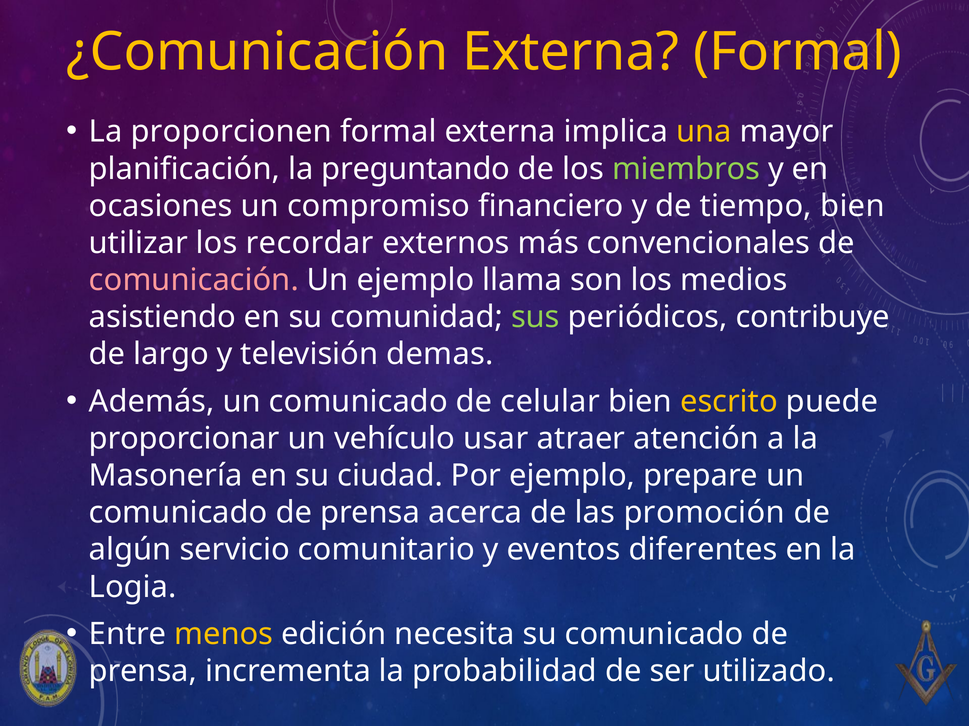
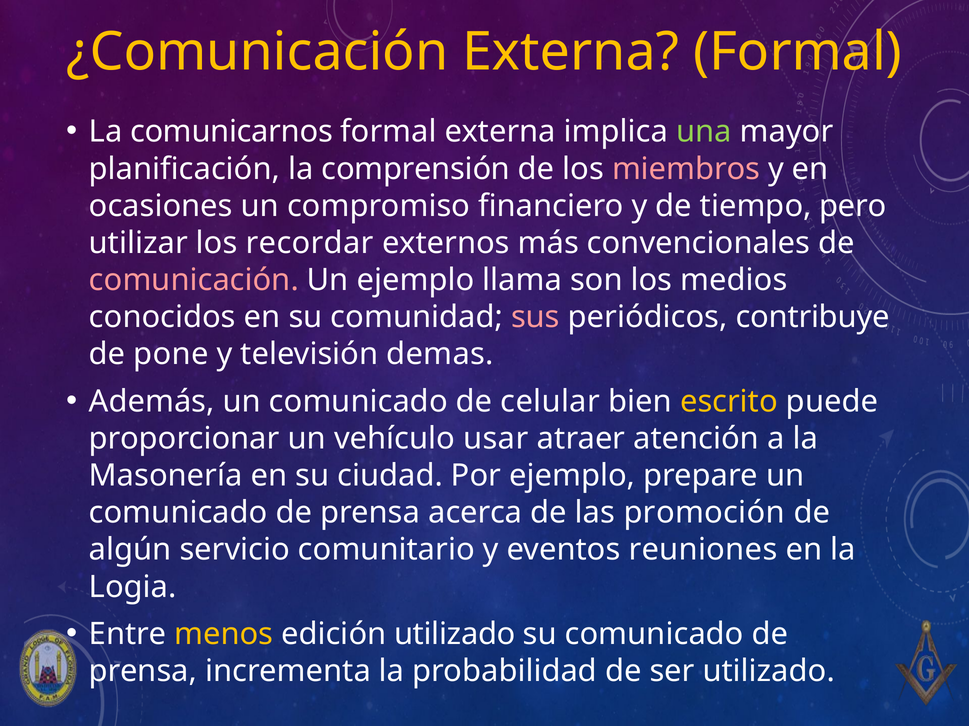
proporcionen: proporcionen -> comunicarnos (231, 132)
una colour: yellow -> light green (704, 132)
preguntando: preguntando -> comprensión (416, 169)
miembros colour: light green -> pink (686, 169)
tiempo bien: bien -> pero (853, 206)
asistiendo: asistiendo -> conocidos (162, 317)
sus colour: light green -> pink (535, 317)
largo: largo -> pone (171, 355)
diferentes: diferentes -> reuniones (703, 550)
edición necesita: necesita -> utilizado (455, 635)
